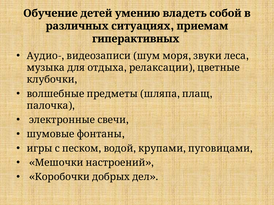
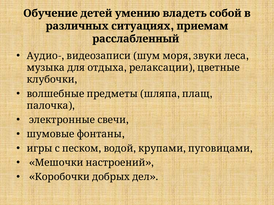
гиперактивных: гиперактивных -> расслабленный (136, 39)
